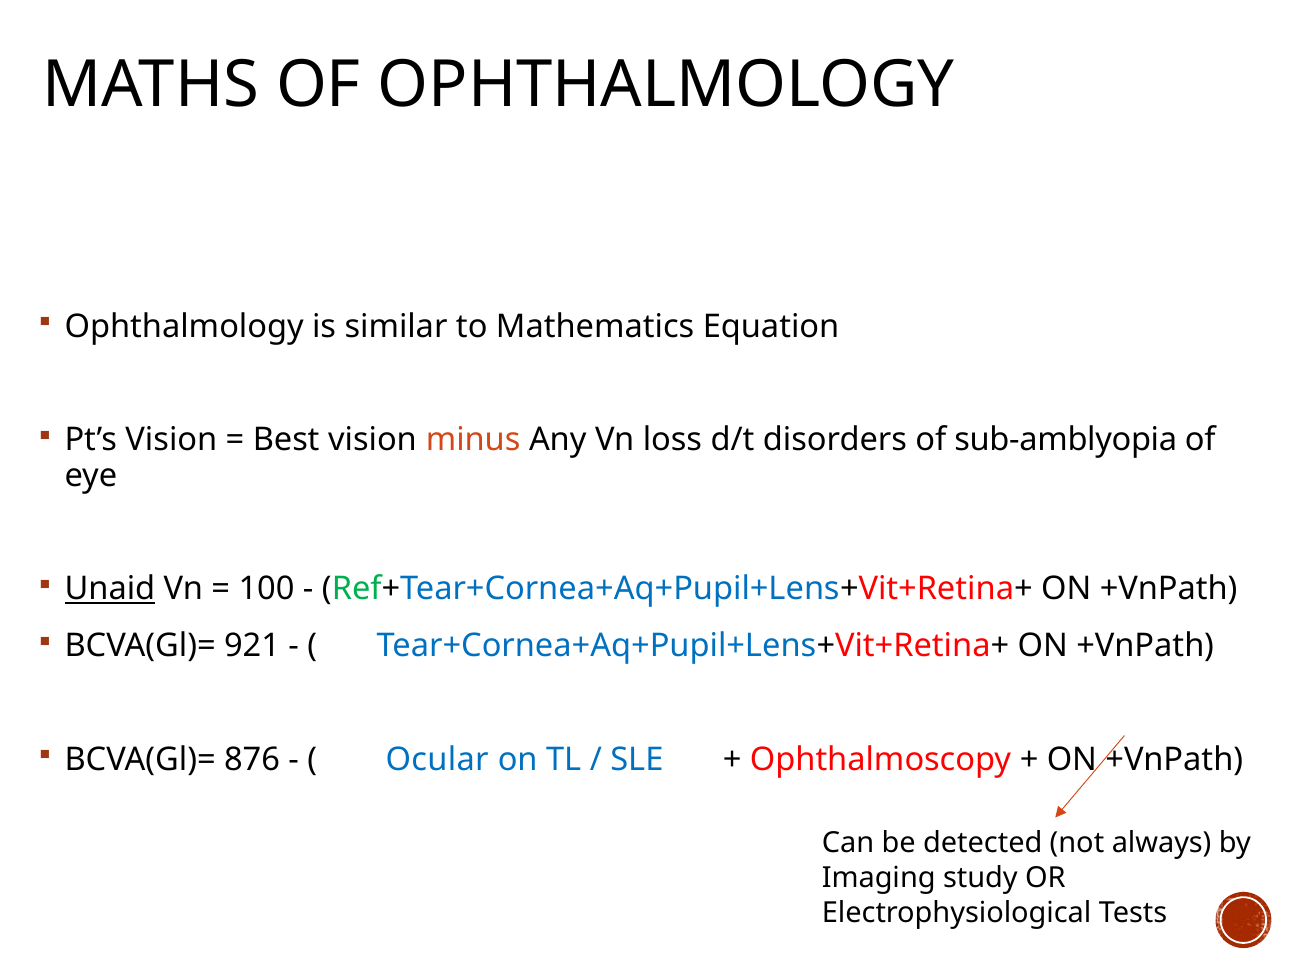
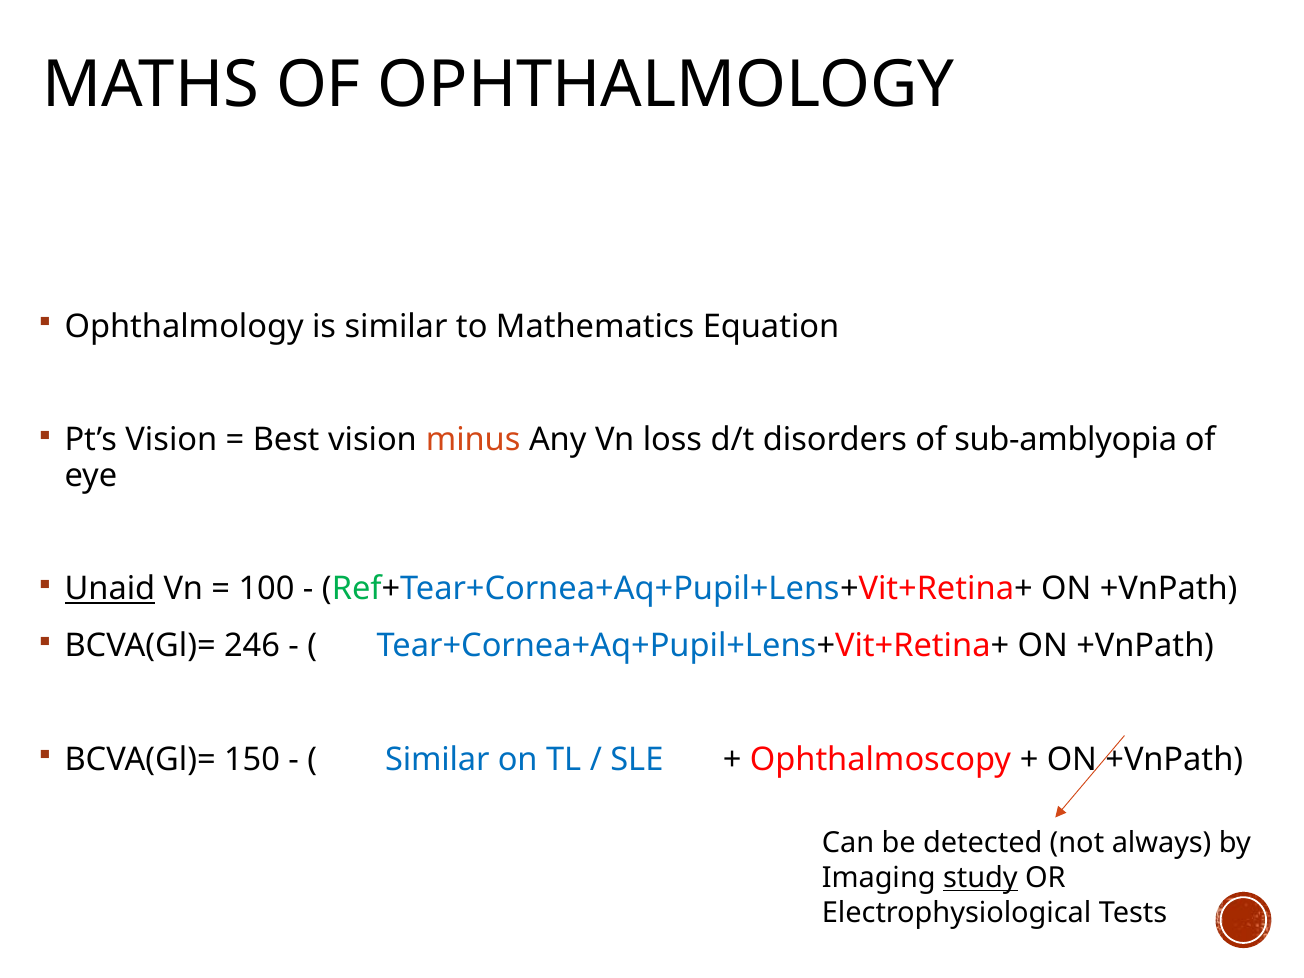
921: 921 -> 246 (252, 646)
876: 876 -> 150 (252, 760)
Ocular: Ocular -> Similar (437, 760)
study underline: none -> present (980, 878)
